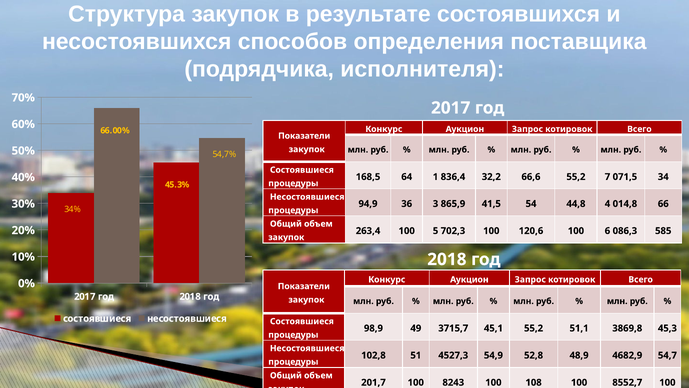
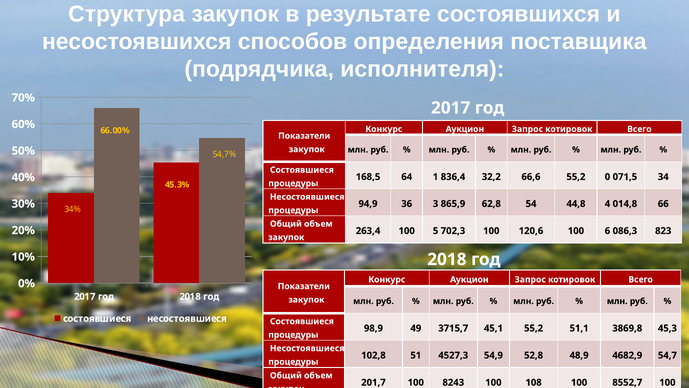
7: 7 -> 0 (607, 177)
41,5: 41,5 -> 62,8 (491, 204)
585: 585 -> 823 (663, 231)
